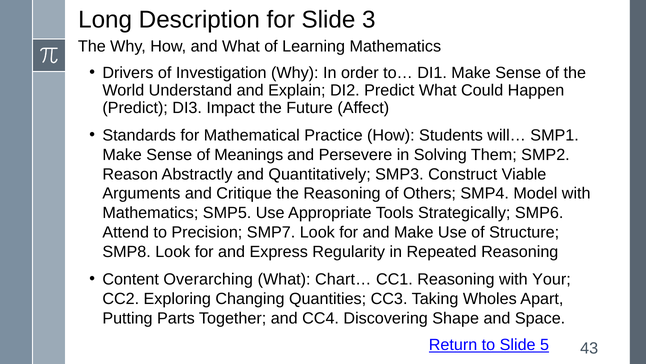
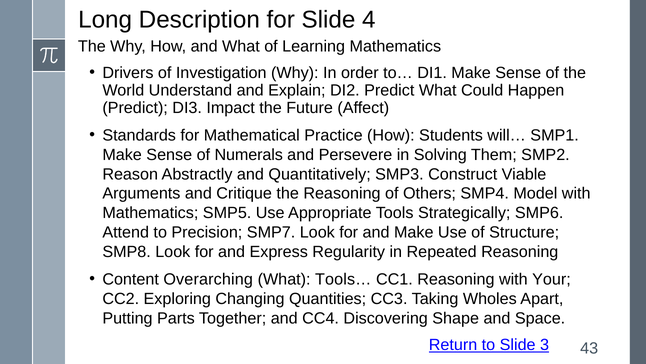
3: 3 -> 4 (369, 19)
Meanings: Meanings -> Numerals (249, 155)
Chart…: Chart… -> Tools… (343, 279)
5: 5 -> 3 (545, 344)
